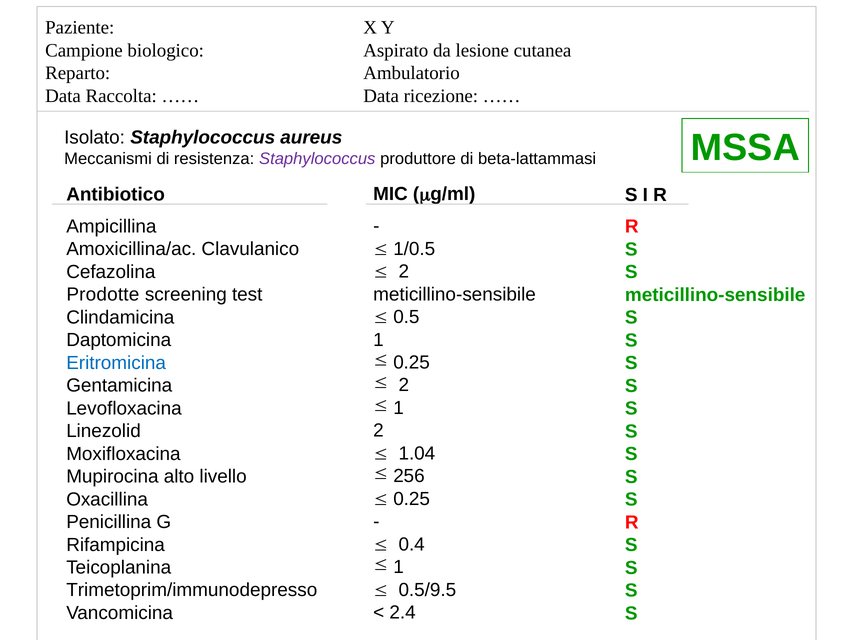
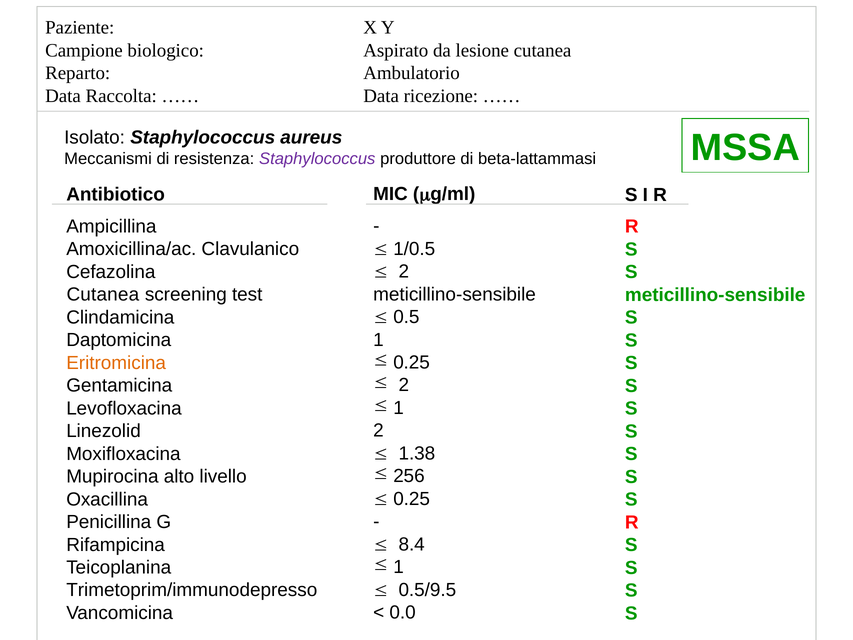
Prodotte: Prodotte -> Cutanea (103, 294)
Eritromicina colour: blue -> orange (116, 363)
1.04: 1.04 -> 1.38 (417, 453)
0.4: 0.4 -> 8.4 (412, 544)
2.4: 2.4 -> 0.0 (403, 612)
